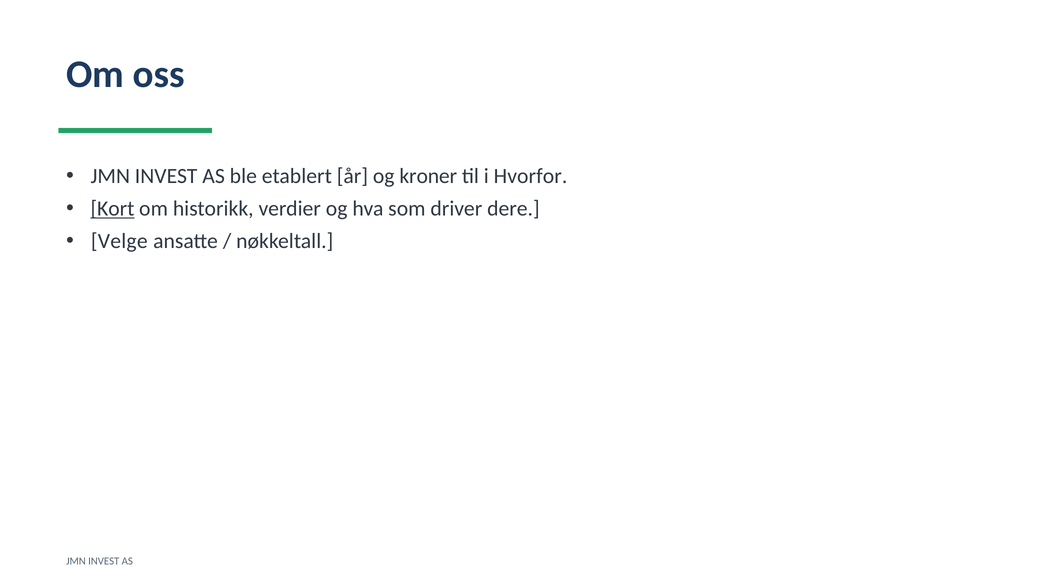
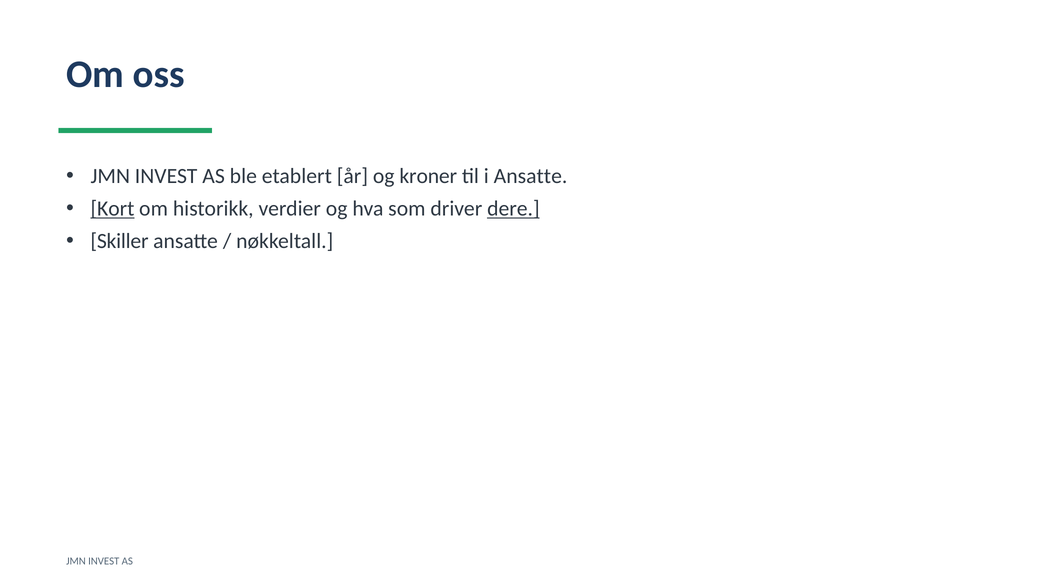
i Hvorfor: Hvorfor -> Ansatte (531, 176)
dere underline: none -> present (513, 209)
Velge: Velge -> Skiller (120, 241)
